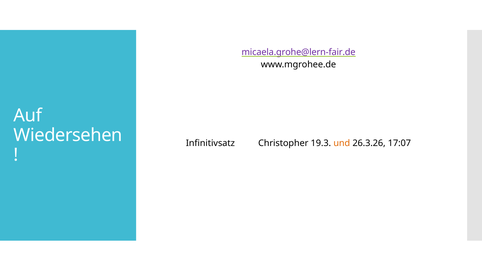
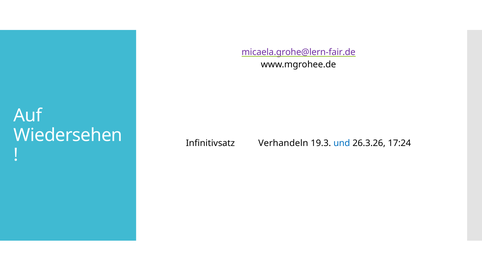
Christopher: Christopher -> Verhandeln (283, 143)
und colour: orange -> blue (342, 143)
17:07: 17:07 -> 17:24 (399, 143)
